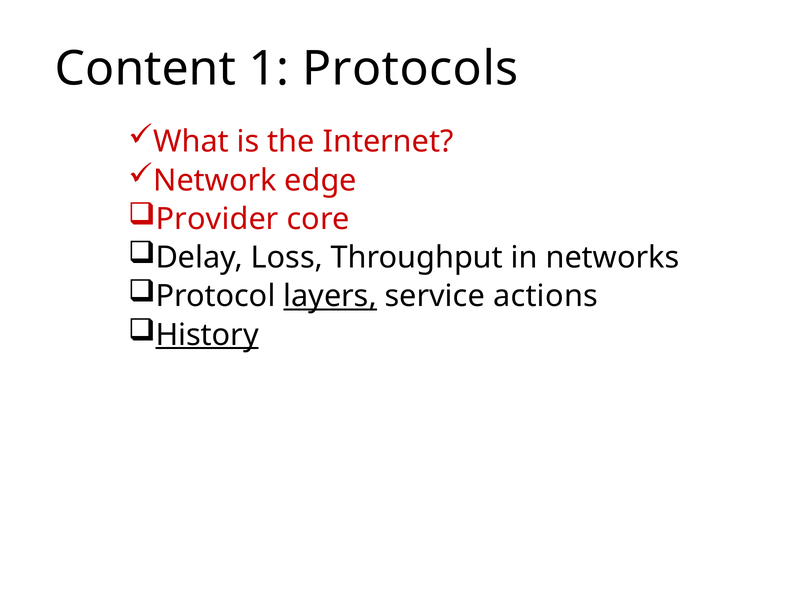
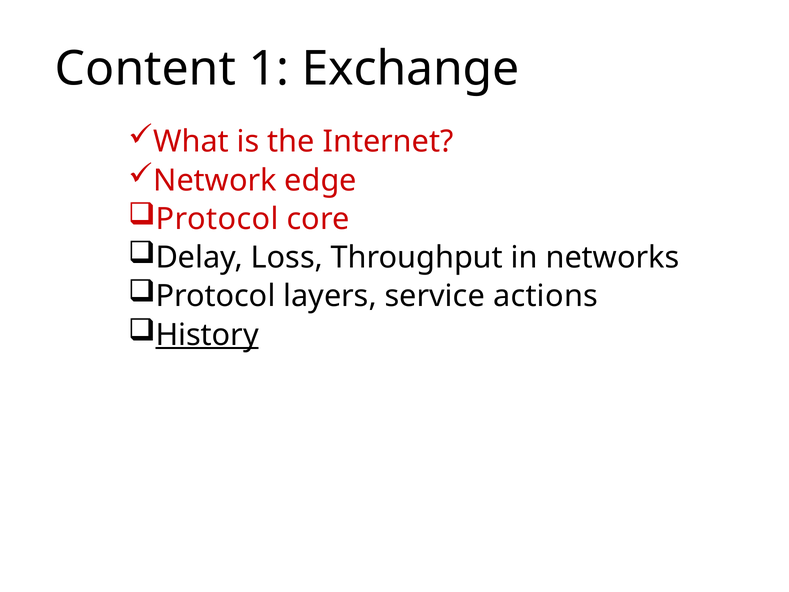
Protocols: Protocols -> Exchange (411, 69)
Provider: Provider -> Protocol (217, 219)
layers underline: present -> none (330, 296)
